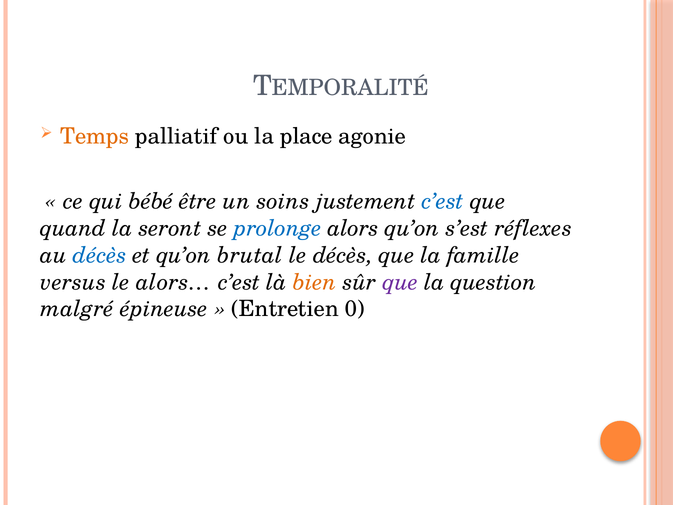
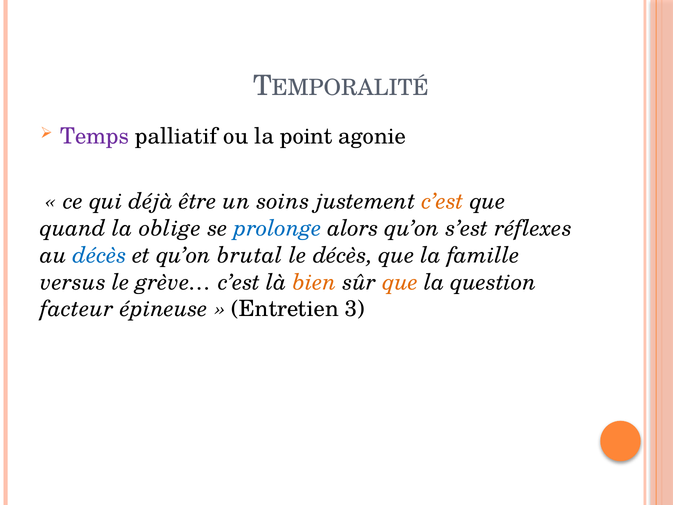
Temps colour: orange -> purple (95, 136)
place: place -> point (306, 136)
bébé: bébé -> déjà (151, 201)
c’est colour: blue -> orange (443, 201)
seront: seront -> oblige (170, 228)
alors…: alors… -> grève… (174, 282)
que colour: purple -> orange (400, 282)
malgré: malgré -> facteur (77, 309)
0: 0 -> 3 (355, 309)
